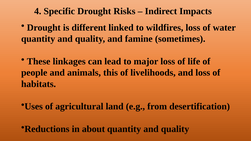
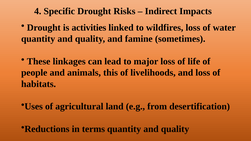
different: different -> activities (89, 28)
about: about -> terms (93, 129)
